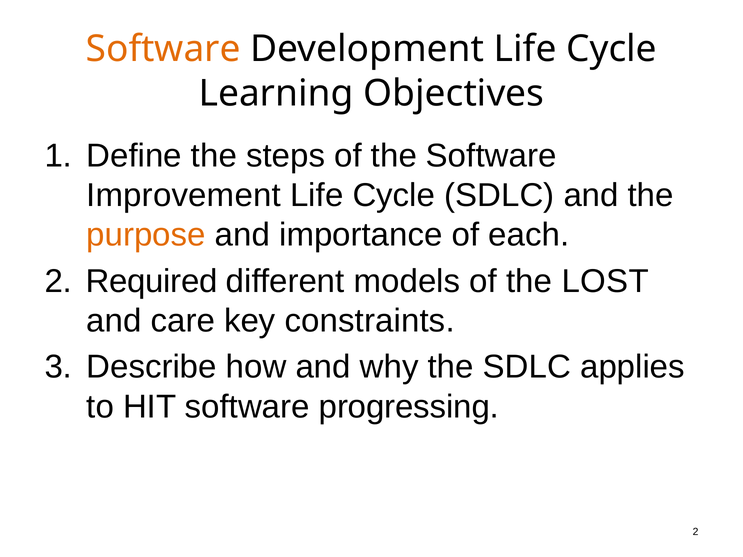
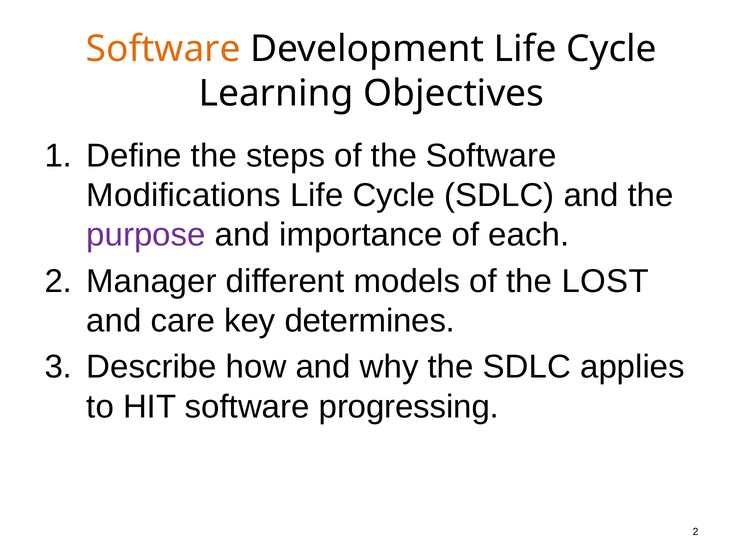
Improvement: Improvement -> Modifications (184, 196)
purpose colour: orange -> purple (146, 235)
Required: Required -> Manager (152, 281)
constraints: constraints -> determines (370, 321)
